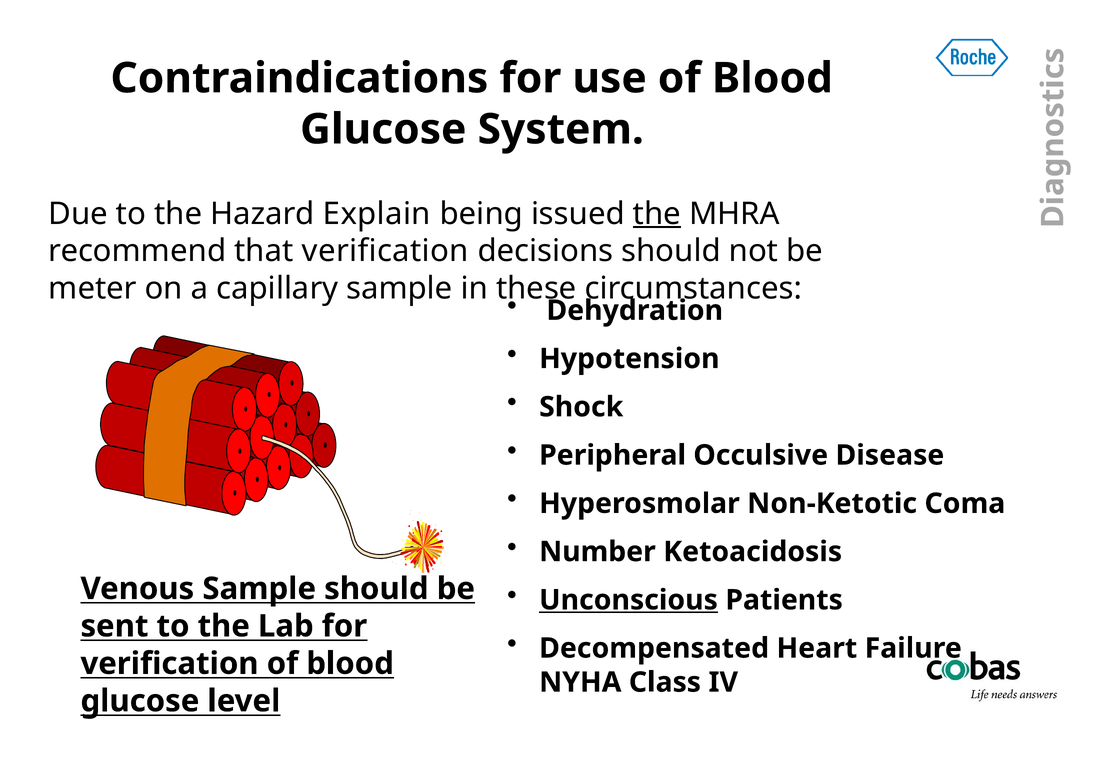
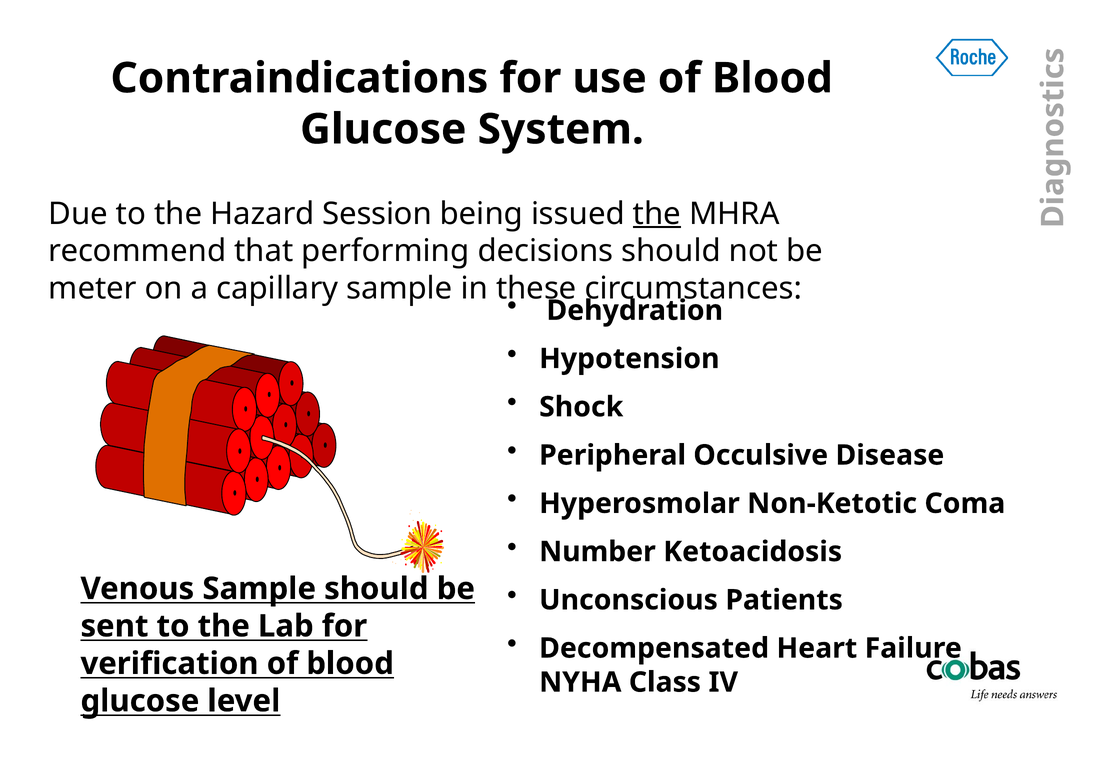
Explain: Explain -> Session (377, 214)
that verification: verification -> performing (385, 251)
Unconscious underline: present -> none (628, 600)
